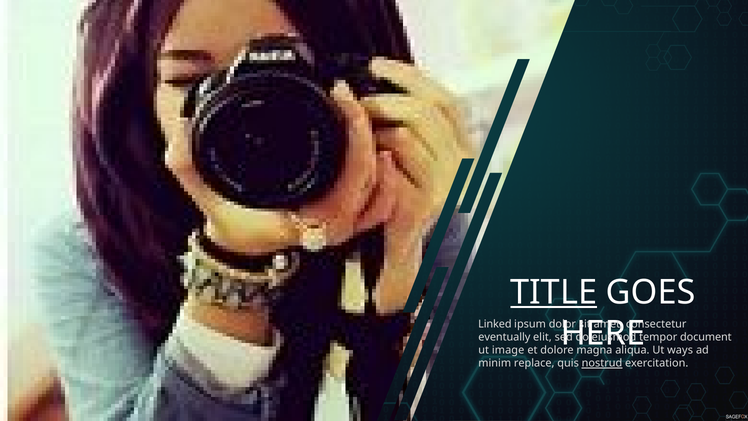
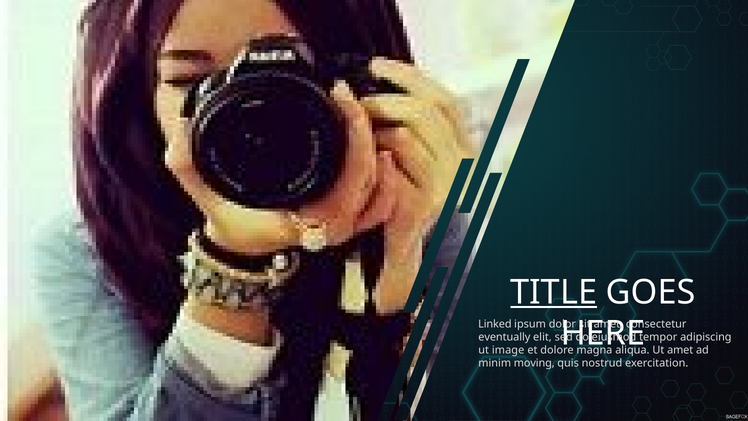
document: document -> adipiscing (706, 337)
Ut ways: ways -> amet (680, 350)
replace: replace -> moving (534, 363)
nostrud underline: present -> none (602, 363)
